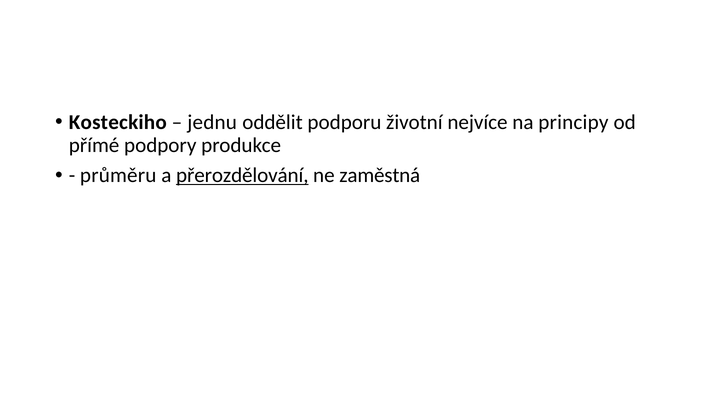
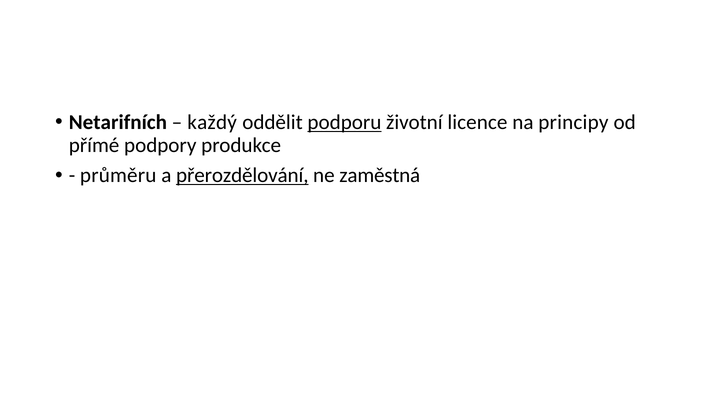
Kosteckiho: Kosteckiho -> Netarifních (118, 122)
jednu: jednu -> každý (212, 122)
podporu underline: none -> present (344, 122)
nejvíce: nejvíce -> licence (477, 122)
